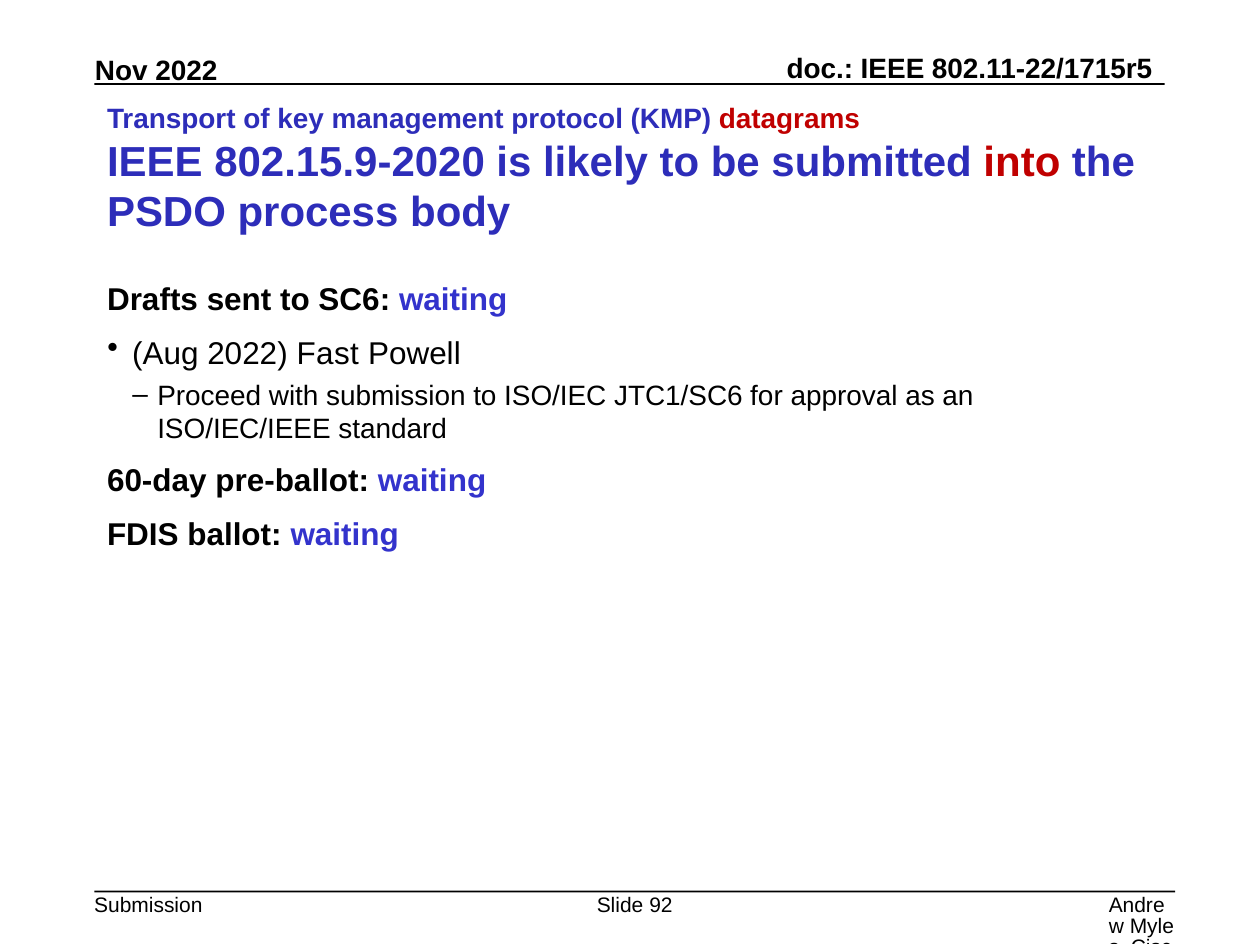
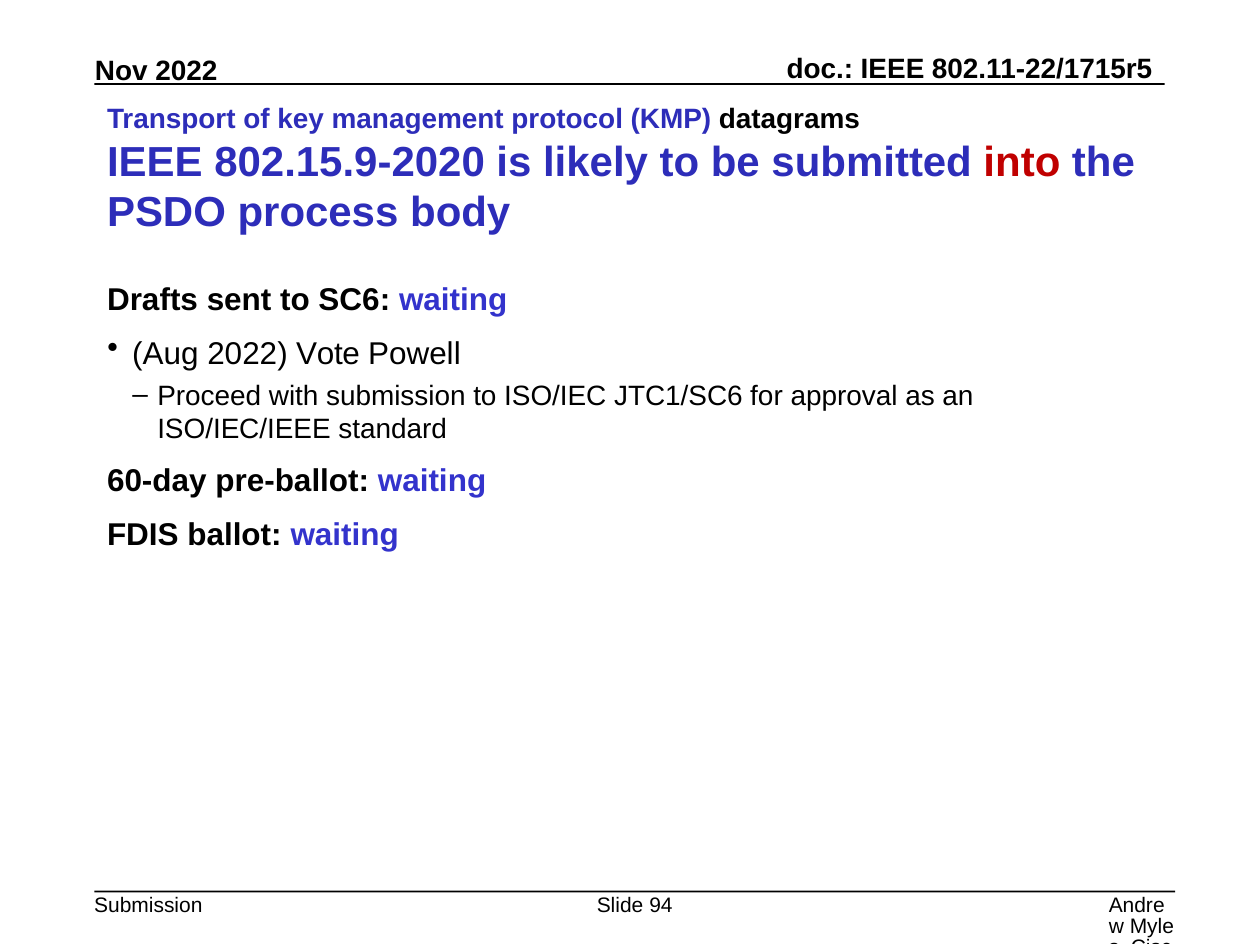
datagrams colour: red -> black (789, 120)
Fast: Fast -> Vote (328, 354)
92: 92 -> 94 (661, 906)
